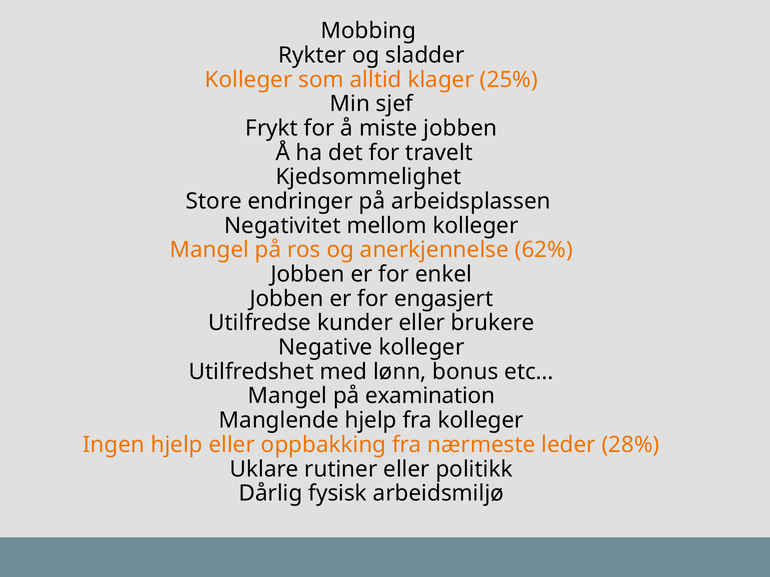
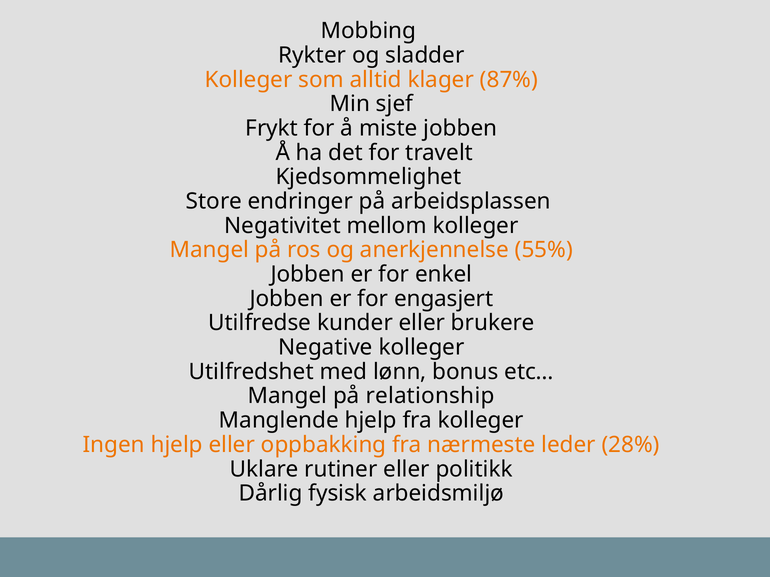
25%: 25% -> 87% (509, 80)
62%: 62% -> 55% (544, 250)
examination: examination -> relationship (430, 396)
